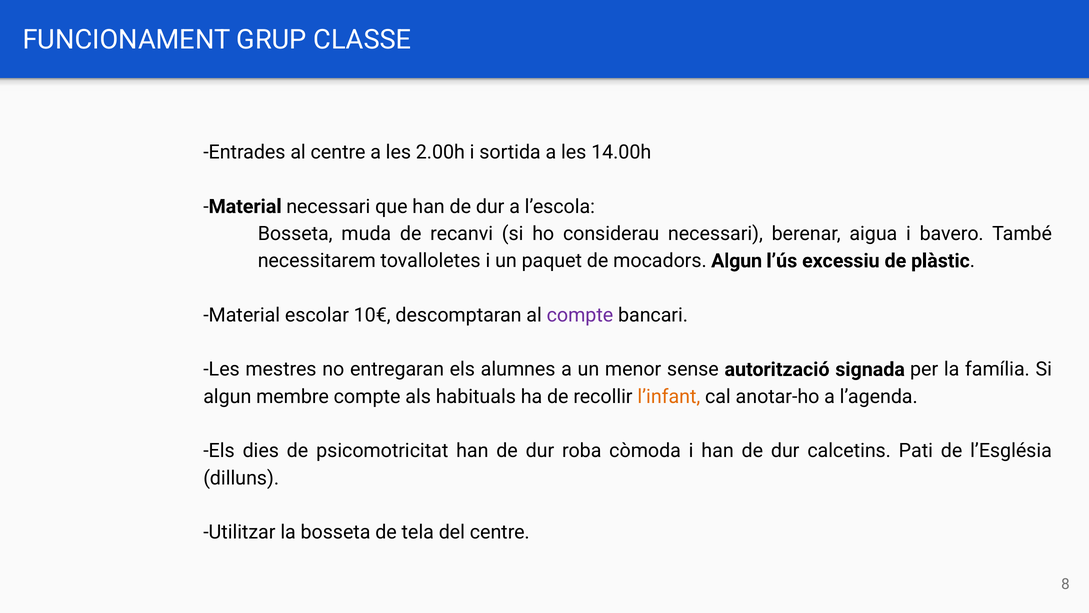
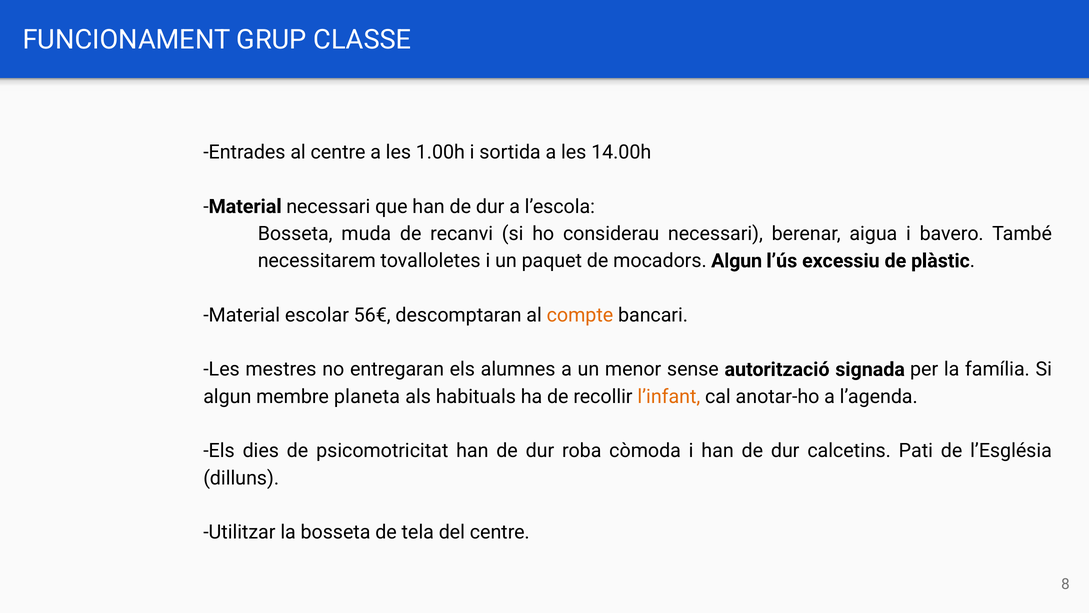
2.00h: 2.00h -> 1.00h (440, 152)
10€: 10€ -> 56€ (372, 315)
compte colour: purple -> orange (580, 315)
membre compte: compte -> planeta (367, 396)
